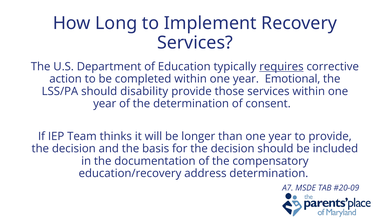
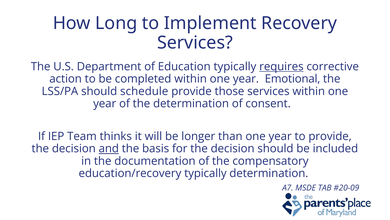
disability: disability -> schedule (144, 91)
and underline: none -> present (109, 148)
education/recovery address: address -> typically (205, 173)
